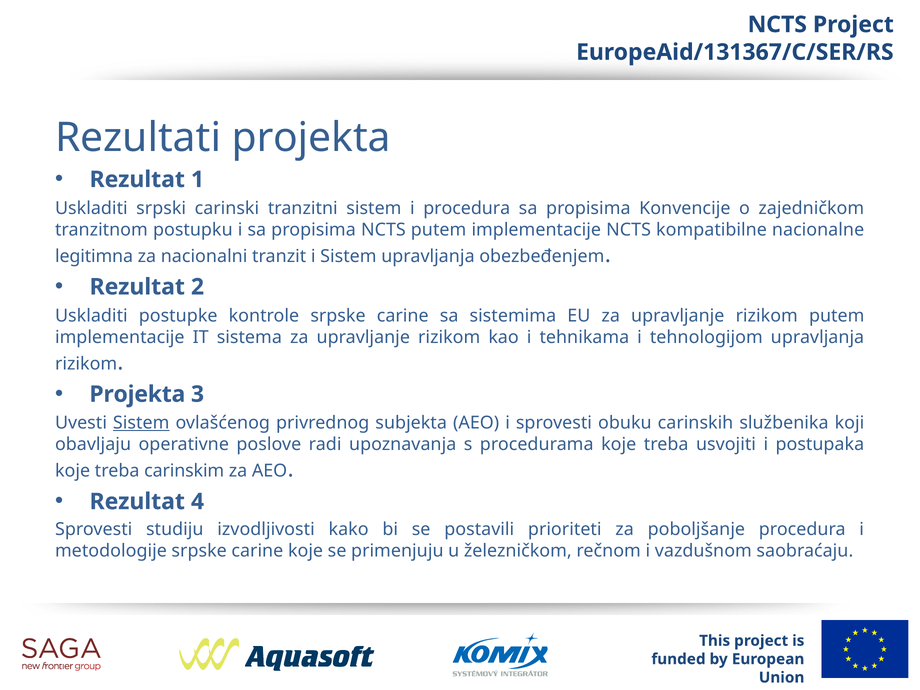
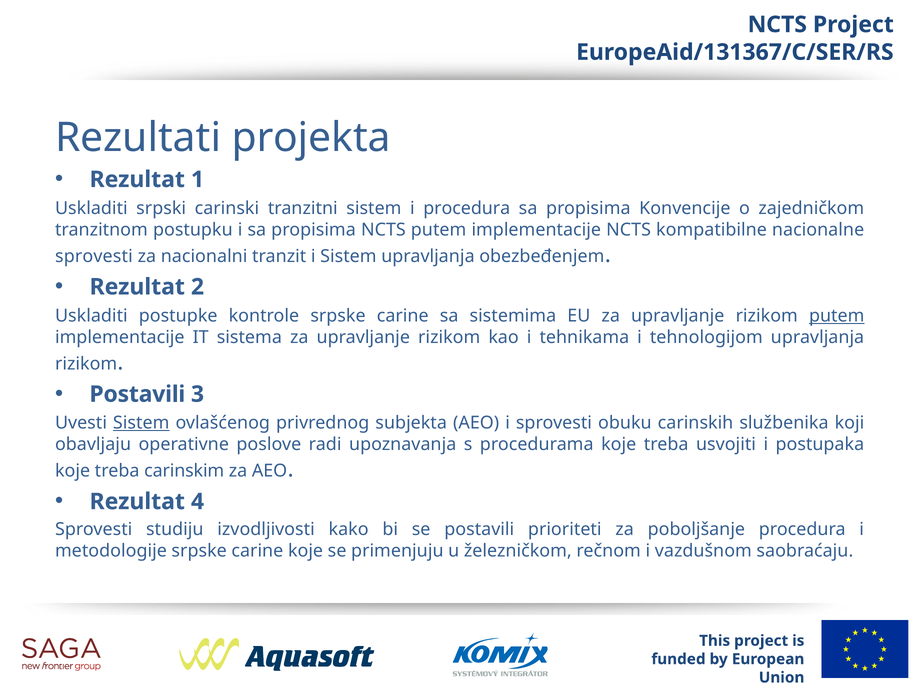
legitimna: legitimna -> sprovesti (94, 256)
putem underline: none -> present (837, 316)
Projekta: Projekta -> Postavili (137, 394)
